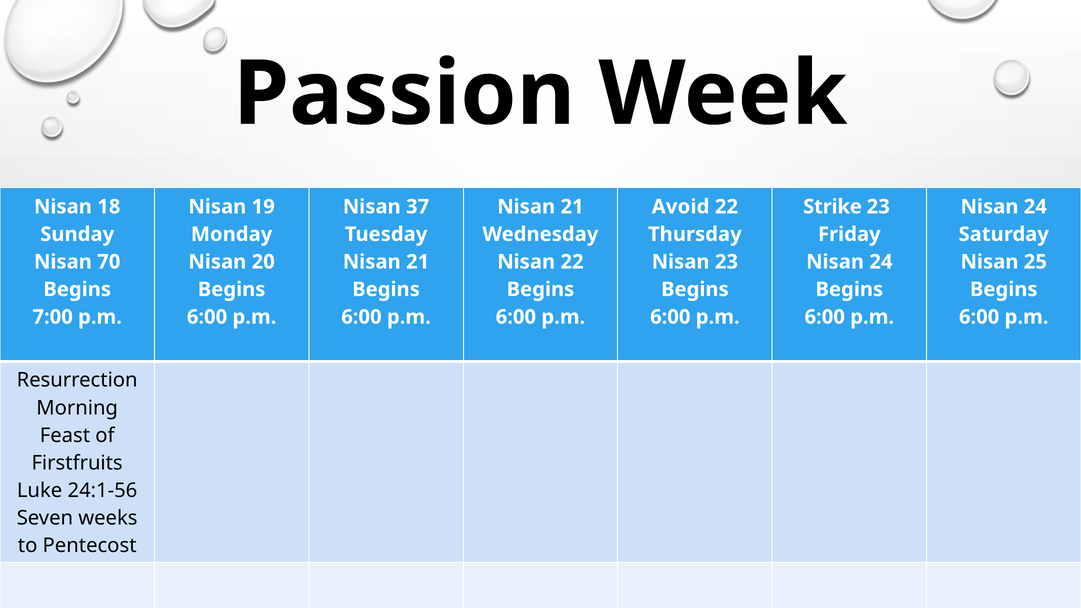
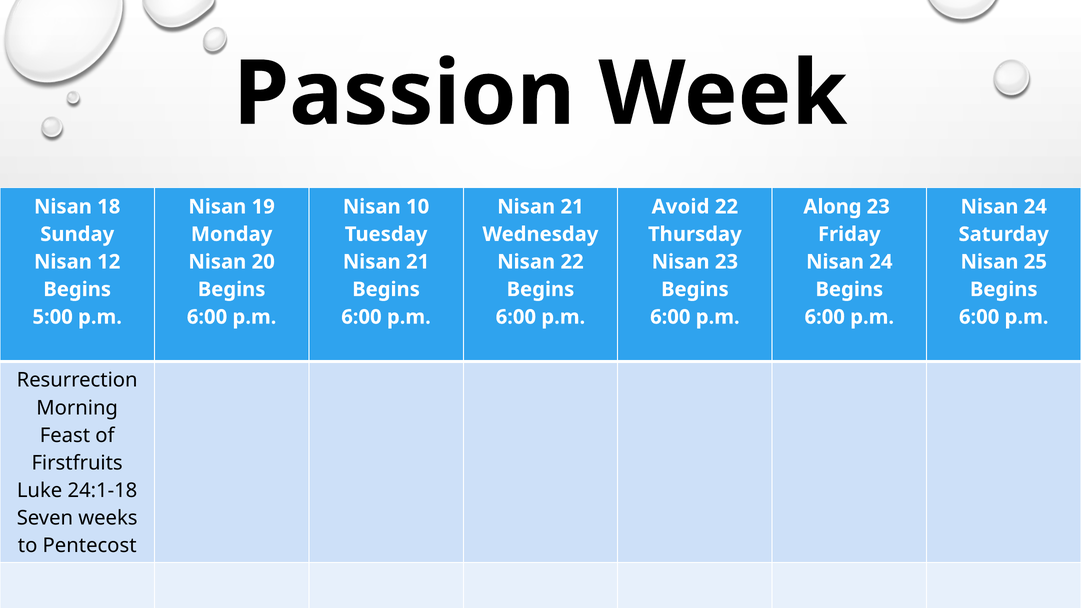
37: 37 -> 10 (418, 207)
Strike: Strike -> Along (832, 207)
70: 70 -> 12 (109, 262)
7:00: 7:00 -> 5:00 (53, 317)
24:1-56: 24:1-56 -> 24:1-18 (102, 491)
